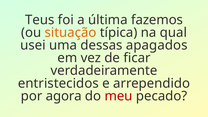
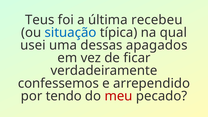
fazemos: fazemos -> recebeu (157, 20)
situação colour: orange -> blue (71, 33)
entristecidos: entristecidos -> confessemos (58, 83)
agora: agora -> tendo (64, 96)
